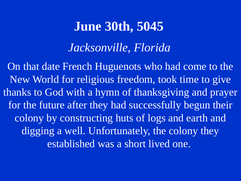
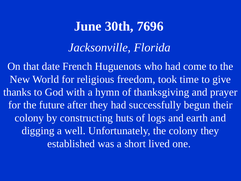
5045: 5045 -> 7696 (150, 26)
